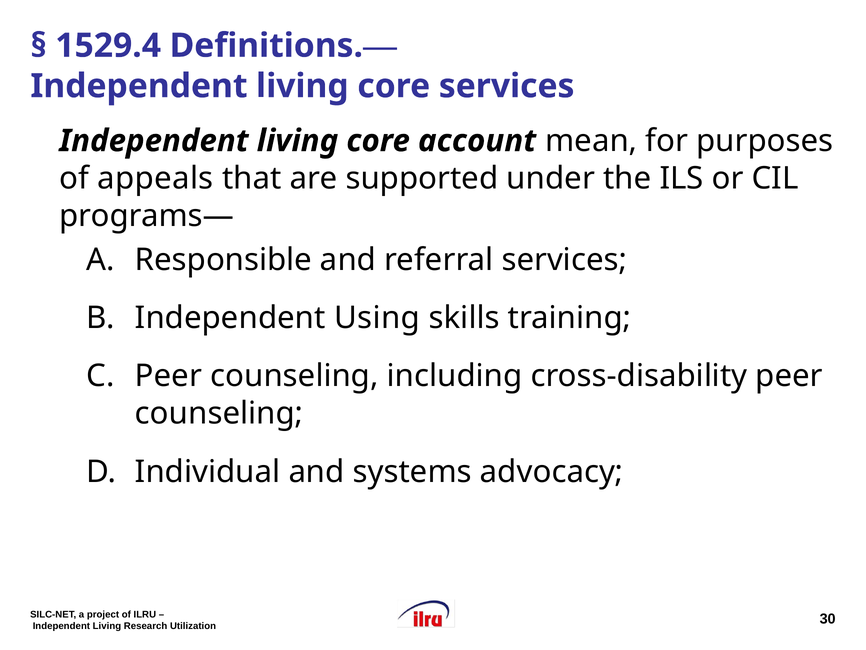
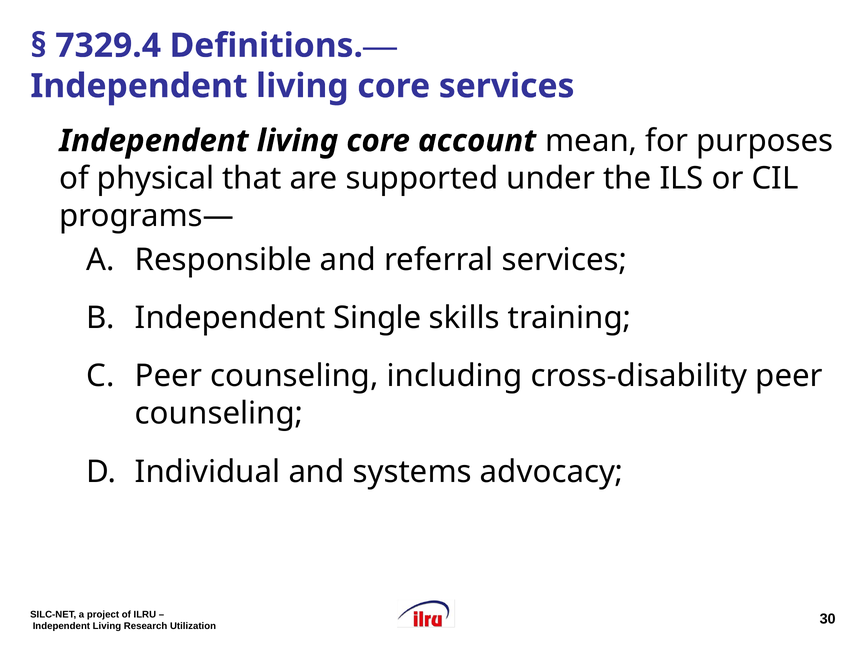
1529.4: 1529.4 -> 7329.4 (108, 46)
appeals: appeals -> physical (156, 178)
Using: Using -> Single (377, 318)
